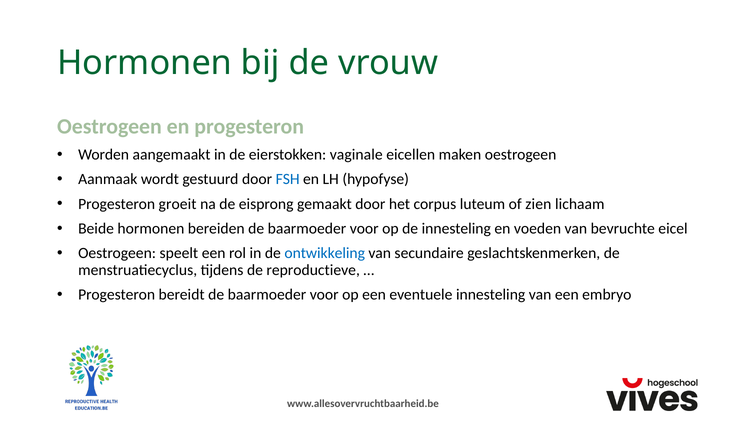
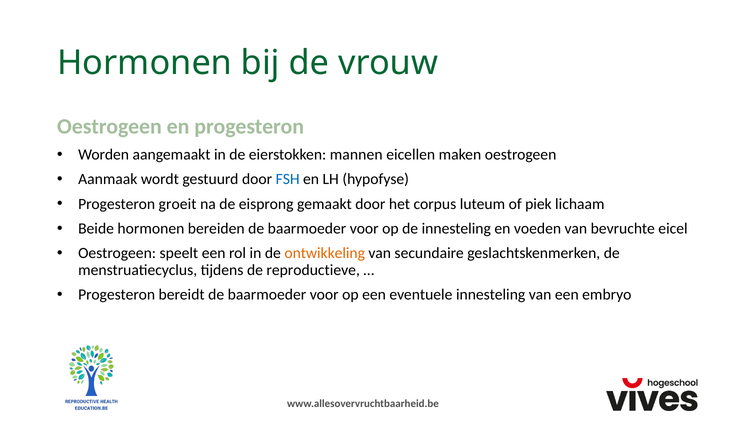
vaginale: vaginale -> mannen (356, 155)
zien: zien -> piek (538, 204)
ontwikkeling colour: blue -> orange (325, 253)
